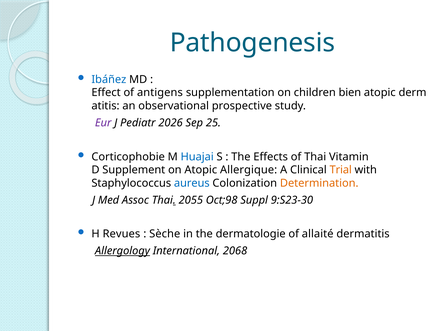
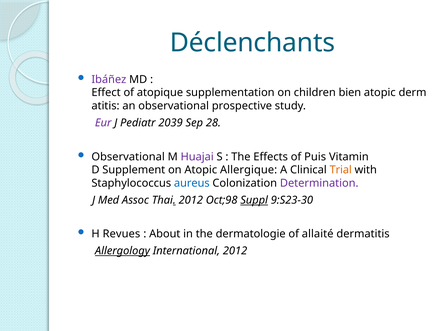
Pathogenesis: Pathogenesis -> Déclenchants (252, 43)
Ibáñez colour: blue -> purple (109, 80)
antigens: antigens -> atopique (160, 93)
2026: 2026 -> 2039 (171, 123)
25: 25 -> 28 (213, 123)
Corticophobie: Corticophobie -> Observational (128, 157)
Huajai colour: blue -> purple (197, 157)
of Thai: Thai -> Puis (315, 157)
Determination colour: orange -> purple (319, 183)
Thai 2055: 2055 -> 2012 (191, 200)
Suppl underline: none -> present (254, 200)
Sèche: Sèche -> About (165, 234)
International 2068: 2068 -> 2012 (235, 251)
